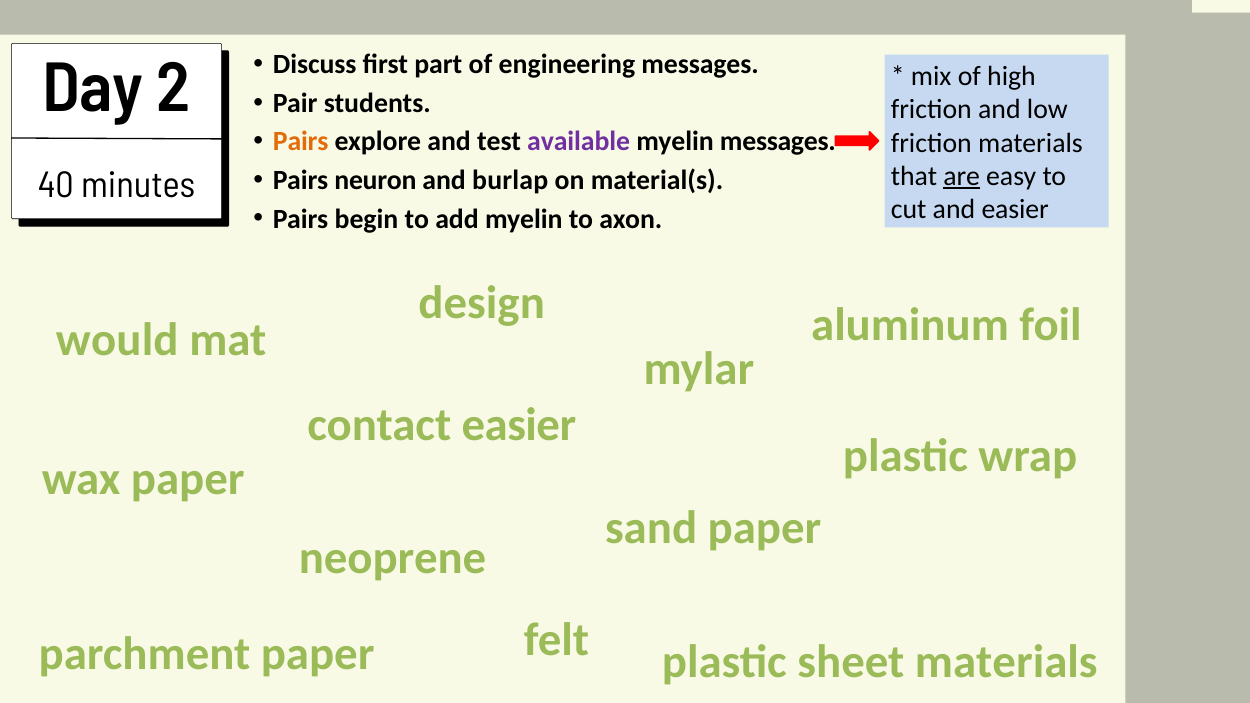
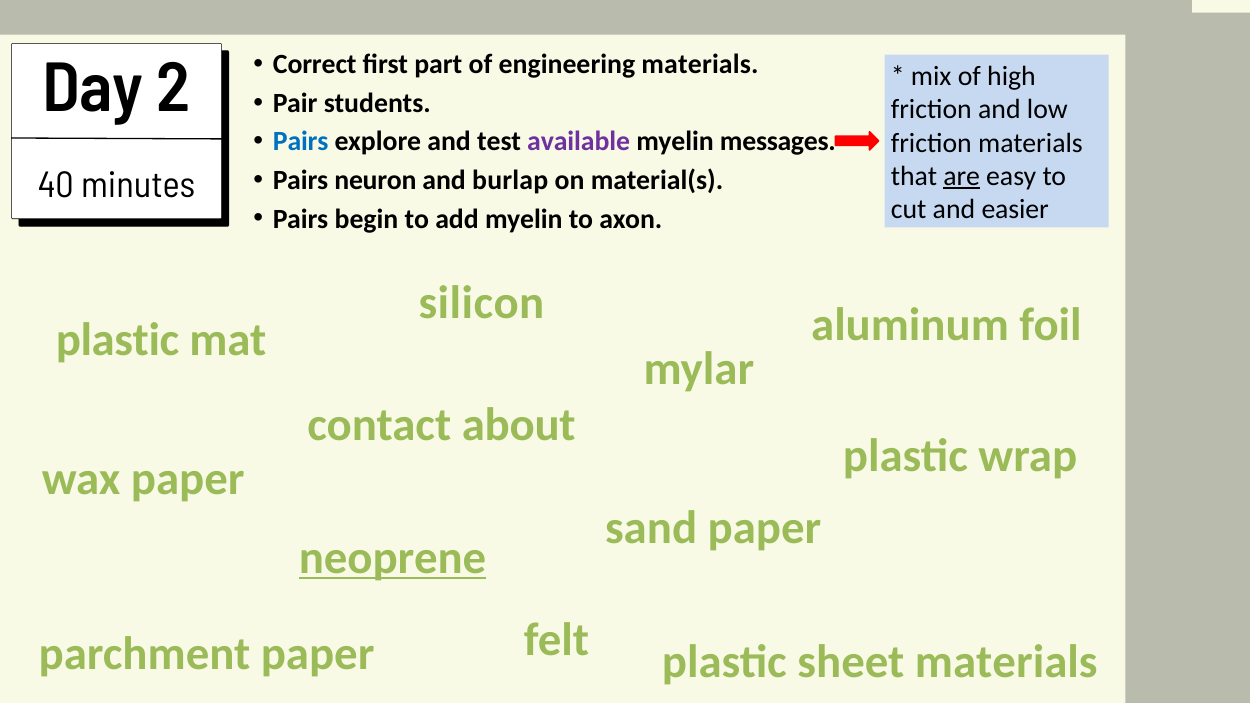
Discuss: Discuss -> Correct (315, 65)
engineering messages: messages -> materials (700, 65)
Pairs colour: orange -> blue (301, 142)
design: design -> silicon (481, 303)
would: would -> plastic (118, 341)
contact easier: easier -> about (519, 425)
neoprene underline: none -> present (393, 558)
